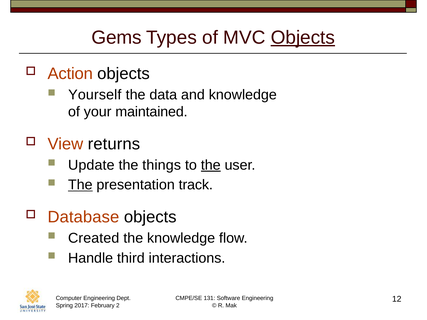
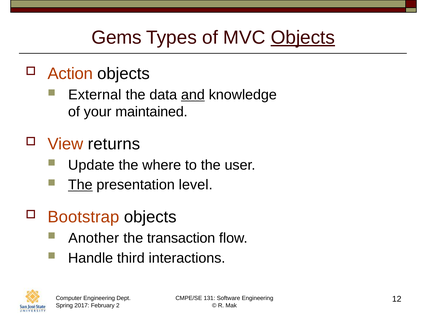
Yourself: Yourself -> External (95, 95)
and underline: none -> present (193, 95)
things: things -> where (162, 165)
the underline: present -> none (211, 165)
track: track -> level (196, 185)
Database: Database -> Bootstrap (83, 217)
Created: Created -> Another (94, 238)
the knowledge: knowledge -> transaction (181, 238)
